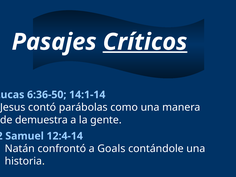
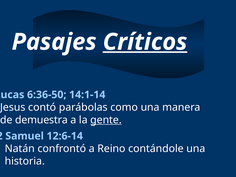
gente underline: none -> present (106, 120)
12:4-14: 12:4-14 -> 12:6-14 (65, 136)
Goals: Goals -> Reino (111, 149)
